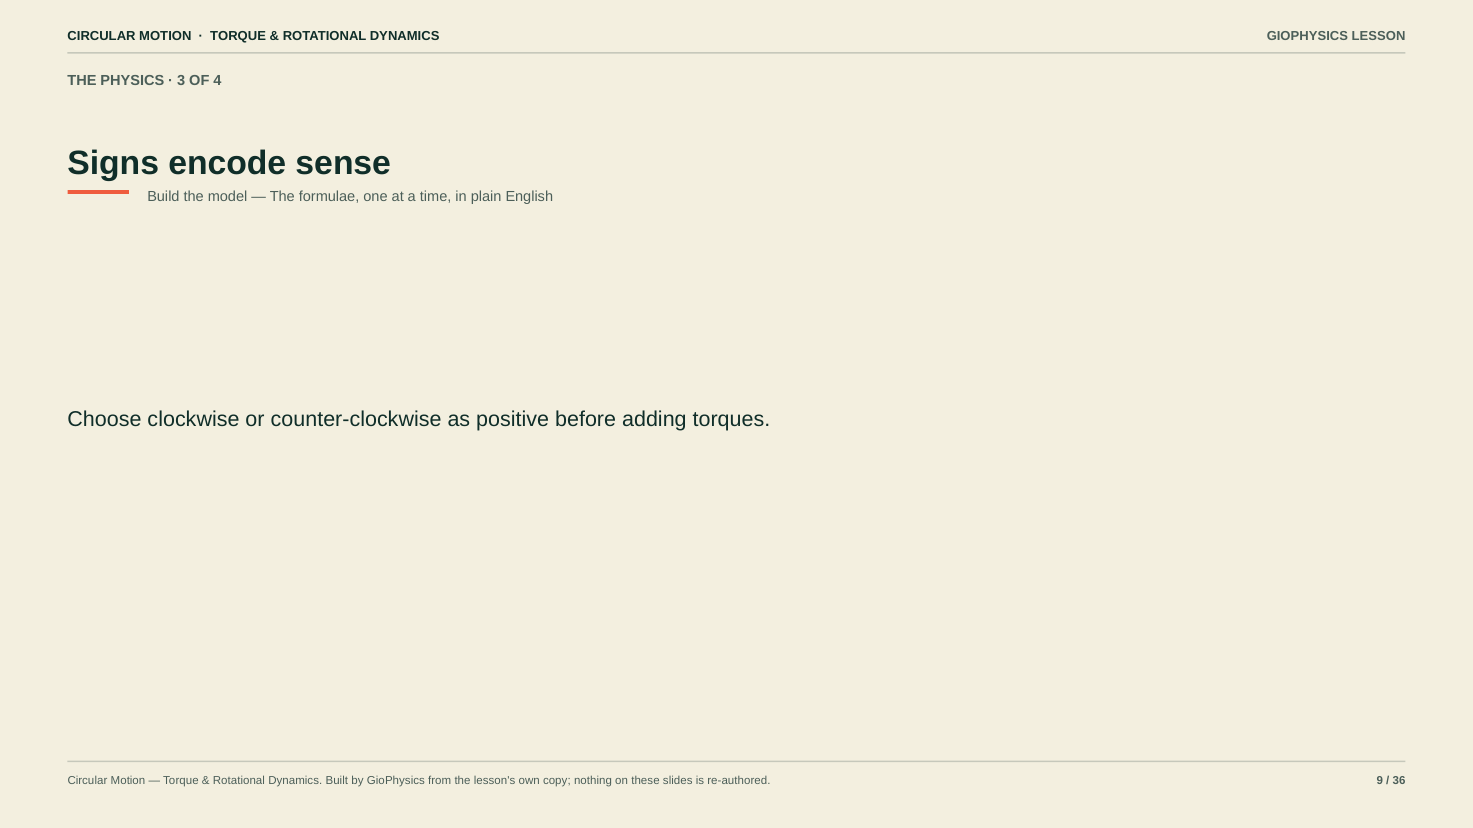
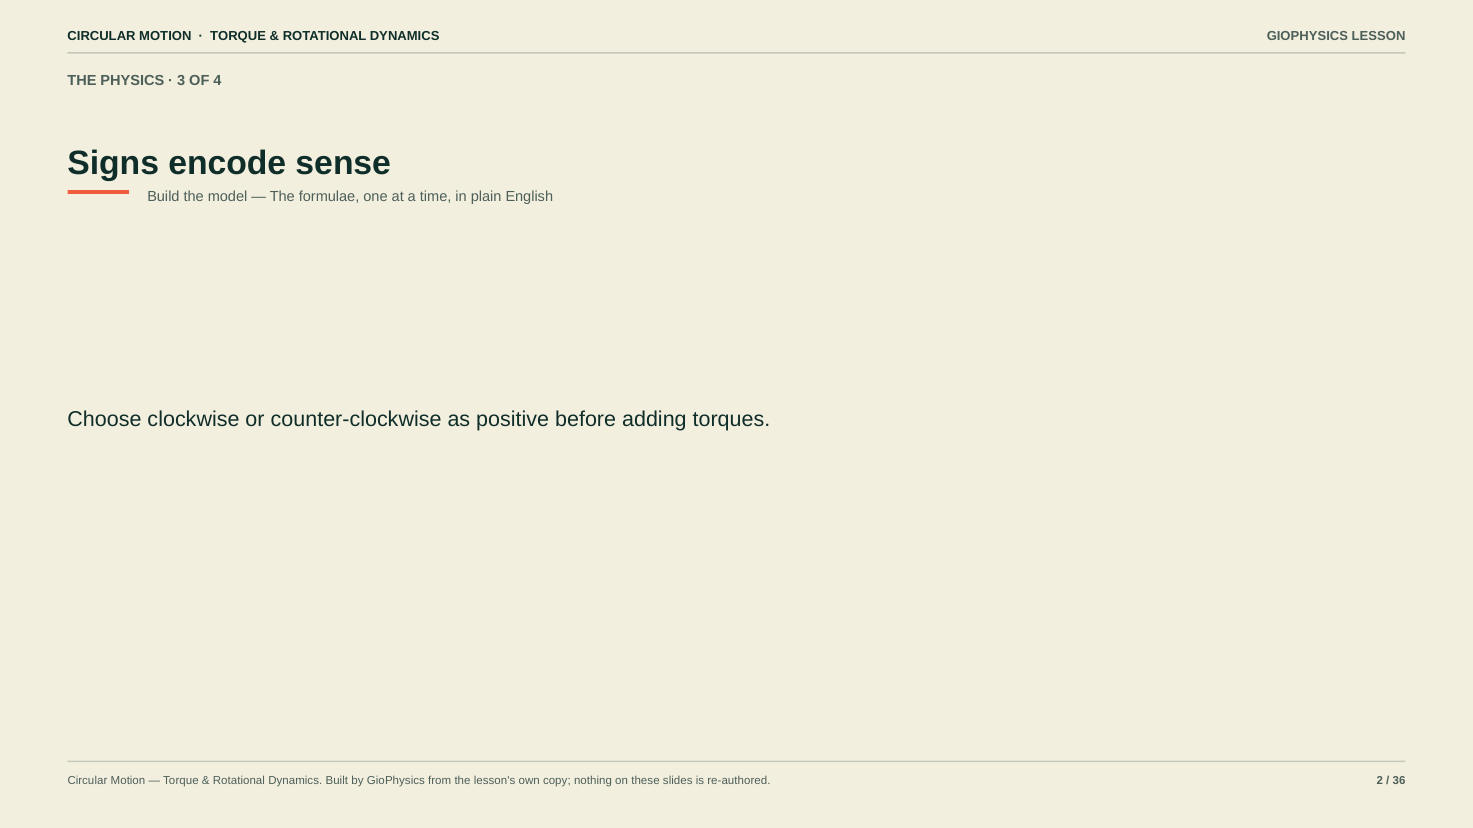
9: 9 -> 2 (1380, 781)
